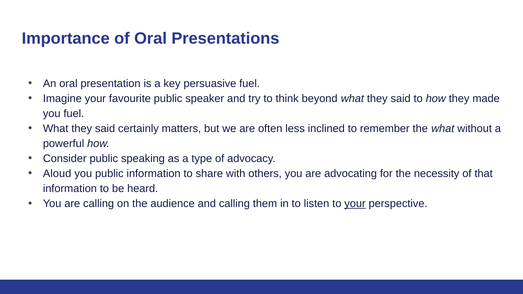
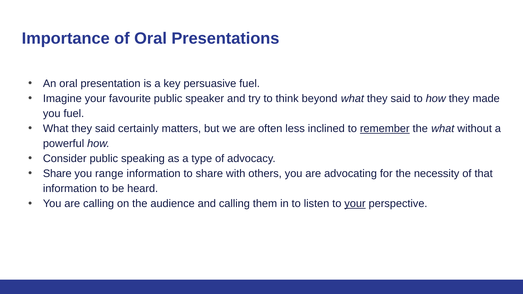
remember underline: none -> present (385, 129)
Aloud: Aloud -> Share (57, 174)
you public: public -> range (109, 174)
